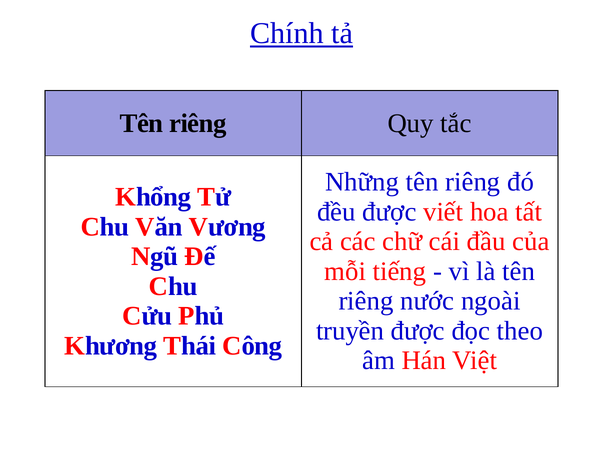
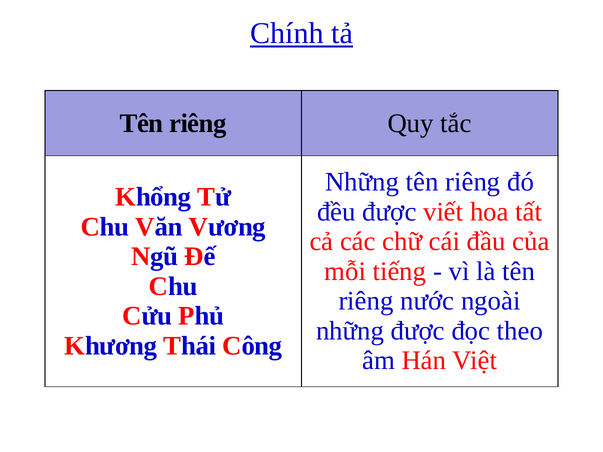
truyền: truyền -> những (350, 331)
